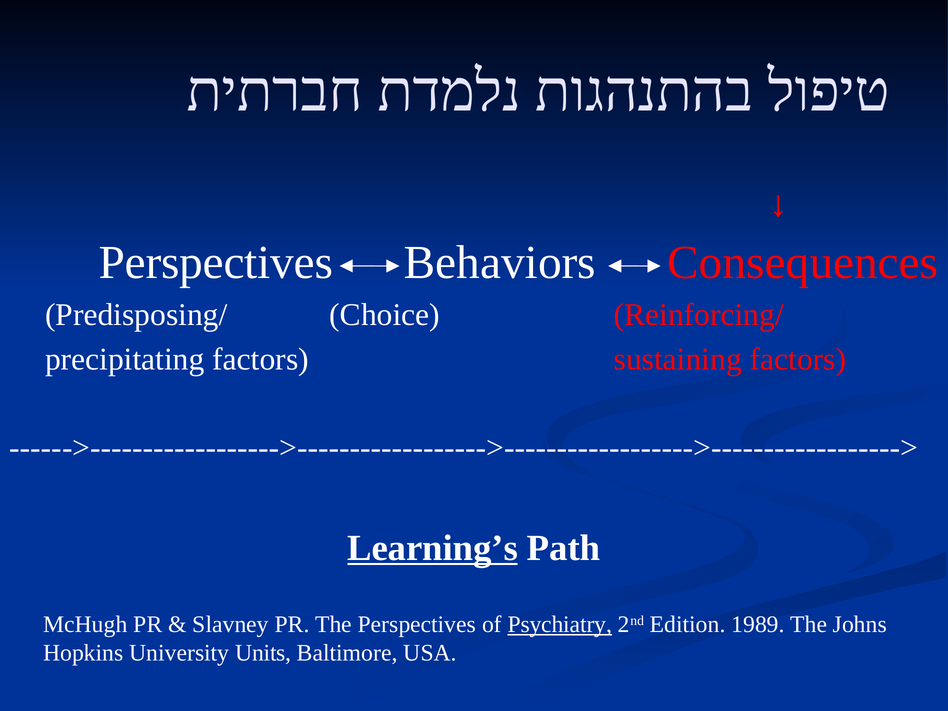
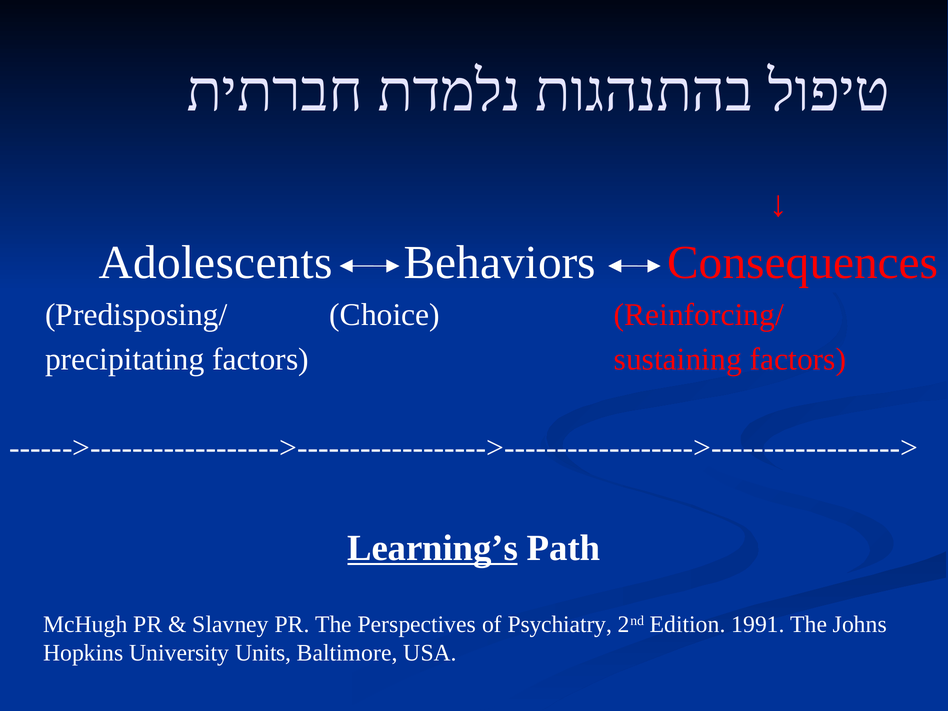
Perspectives: Perspectives -> Adolescents (216, 262)
Psychiatry underline: present -> none (560, 625)
1989: 1989 -> 1991 (758, 625)
